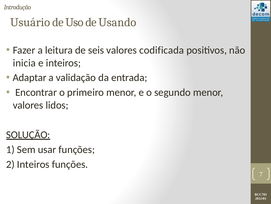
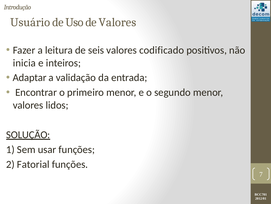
de Usando: Usando -> Valores (117, 22)
codificada: codificada -> codificado (162, 50)
2 Inteiros: Inteiros -> Fatorial (33, 164)
